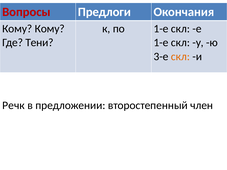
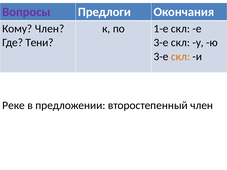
Вопросы colour: red -> purple (26, 12)
Кому Кому: Кому -> Член (50, 29)
1-е: 1-е -> 3-е (161, 43)
Речк: Речк -> Реке (14, 106)
